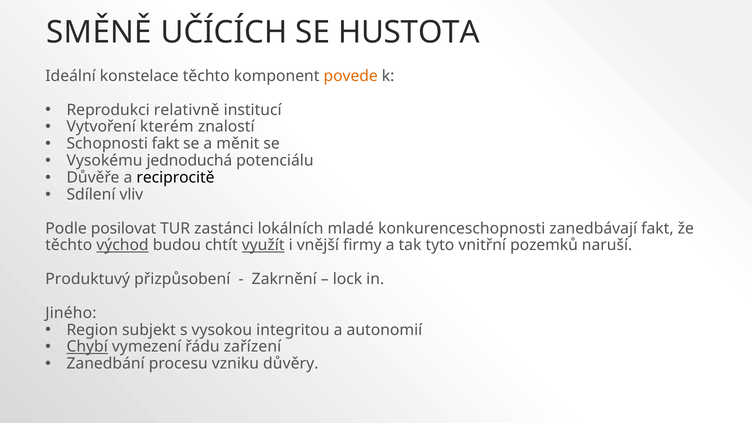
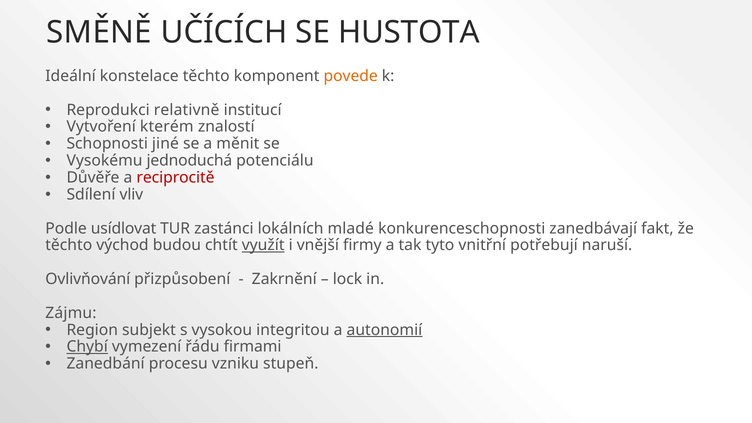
Schopnosti fakt: fakt -> jiné (165, 144)
reciprocitě colour: black -> red (176, 178)
posilovat: posilovat -> usídlovat (124, 228)
východ underline: present -> none (122, 245)
pozemků: pozemků -> potřebují (544, 245)
Produktuvý: Produktuvý -> Ovlivňování (88, 279)
Jiného: Jiného -> Zájmu (71, 313)
autonomií underline: none -> present (384, 330)
zařízení: zařízení -> firmami (253, 347)
důvěry: důvěry -> stupeň (291, 364)
